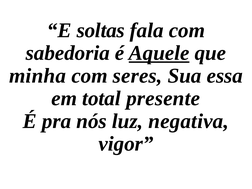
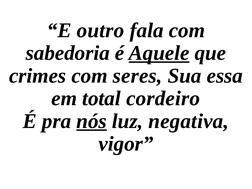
soltas: soltas -> outro (101, 30)
minha: minha -> crimes (38, 76)
presente: presente -> cordeiro (163, 98)
nós underline: none -> present (92, 121)
